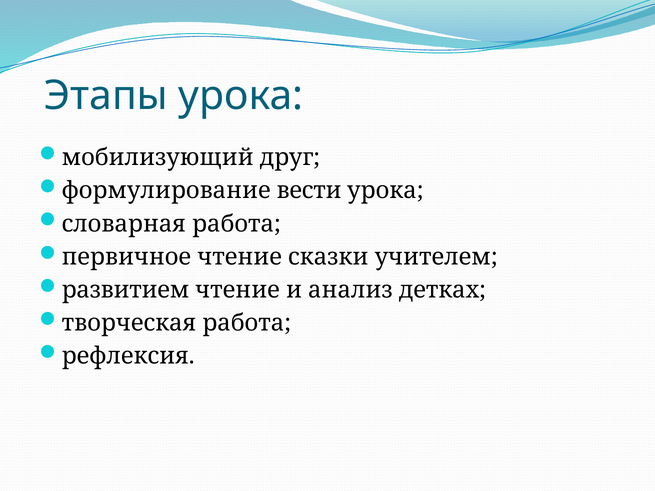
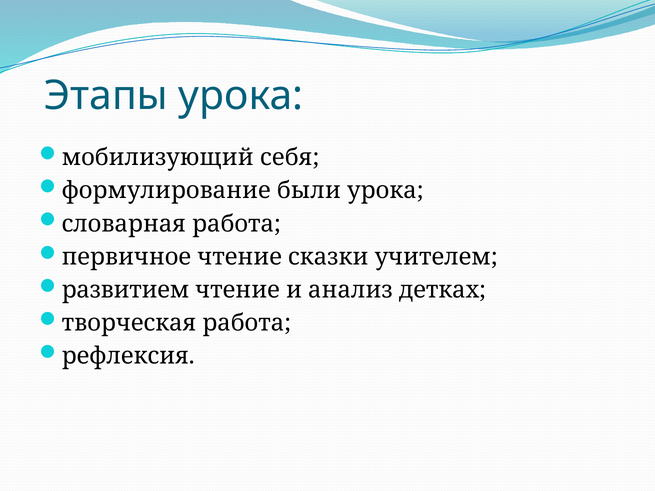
друг: друг -> себя (290, 158)
вести: вести -> были (309, 191)
